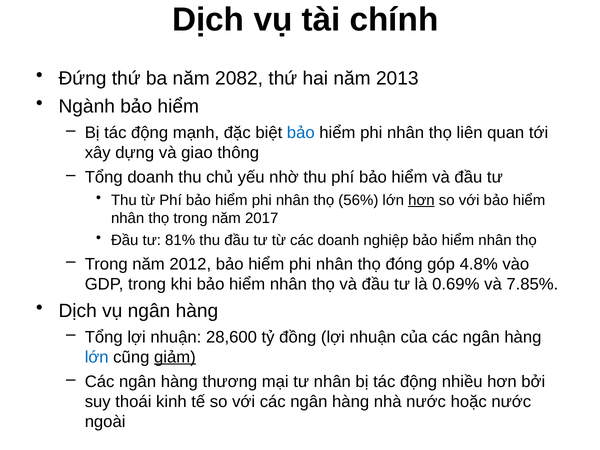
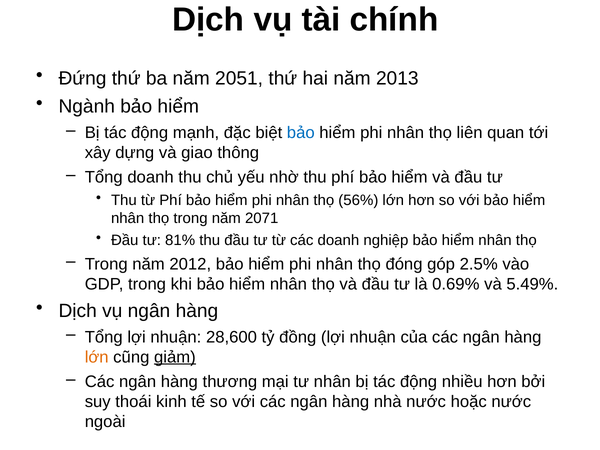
2082: 2082 -> 2051 (239, 78)
hơn underline: present -> none (421, 200)
2017: 2017 -> 2071 (262, 218)
4.8%: 4.8% -> 2.5% (479, 264)
7.85%: 7.85% -> 5.49% (532, 284)
lớn colour: blue -> orange (97, 357)
